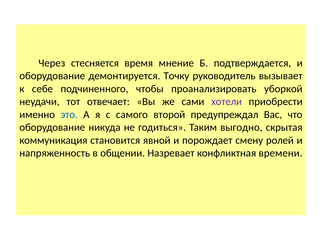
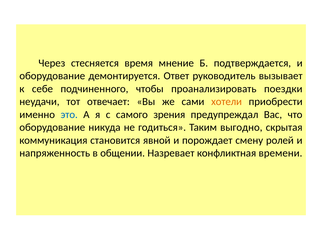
Точку: Точку -> Ответ (176, 76)
уборкой: уборкой -> поездки (283, 89)
хотели colour: purple -> orange (227, 102)
второй: второй -> зрения (169, 115)
